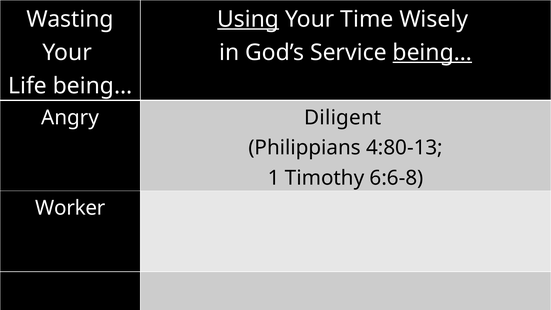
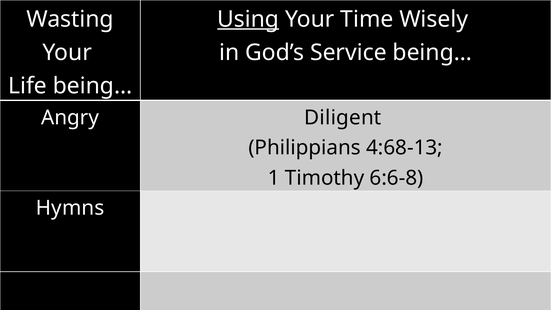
being… underline: present -> none (432, 53)
4:80-13: 4:80-13 -> 4:68-13 (404, 148)
Worker: Worker -> Hymns (70, 208)
